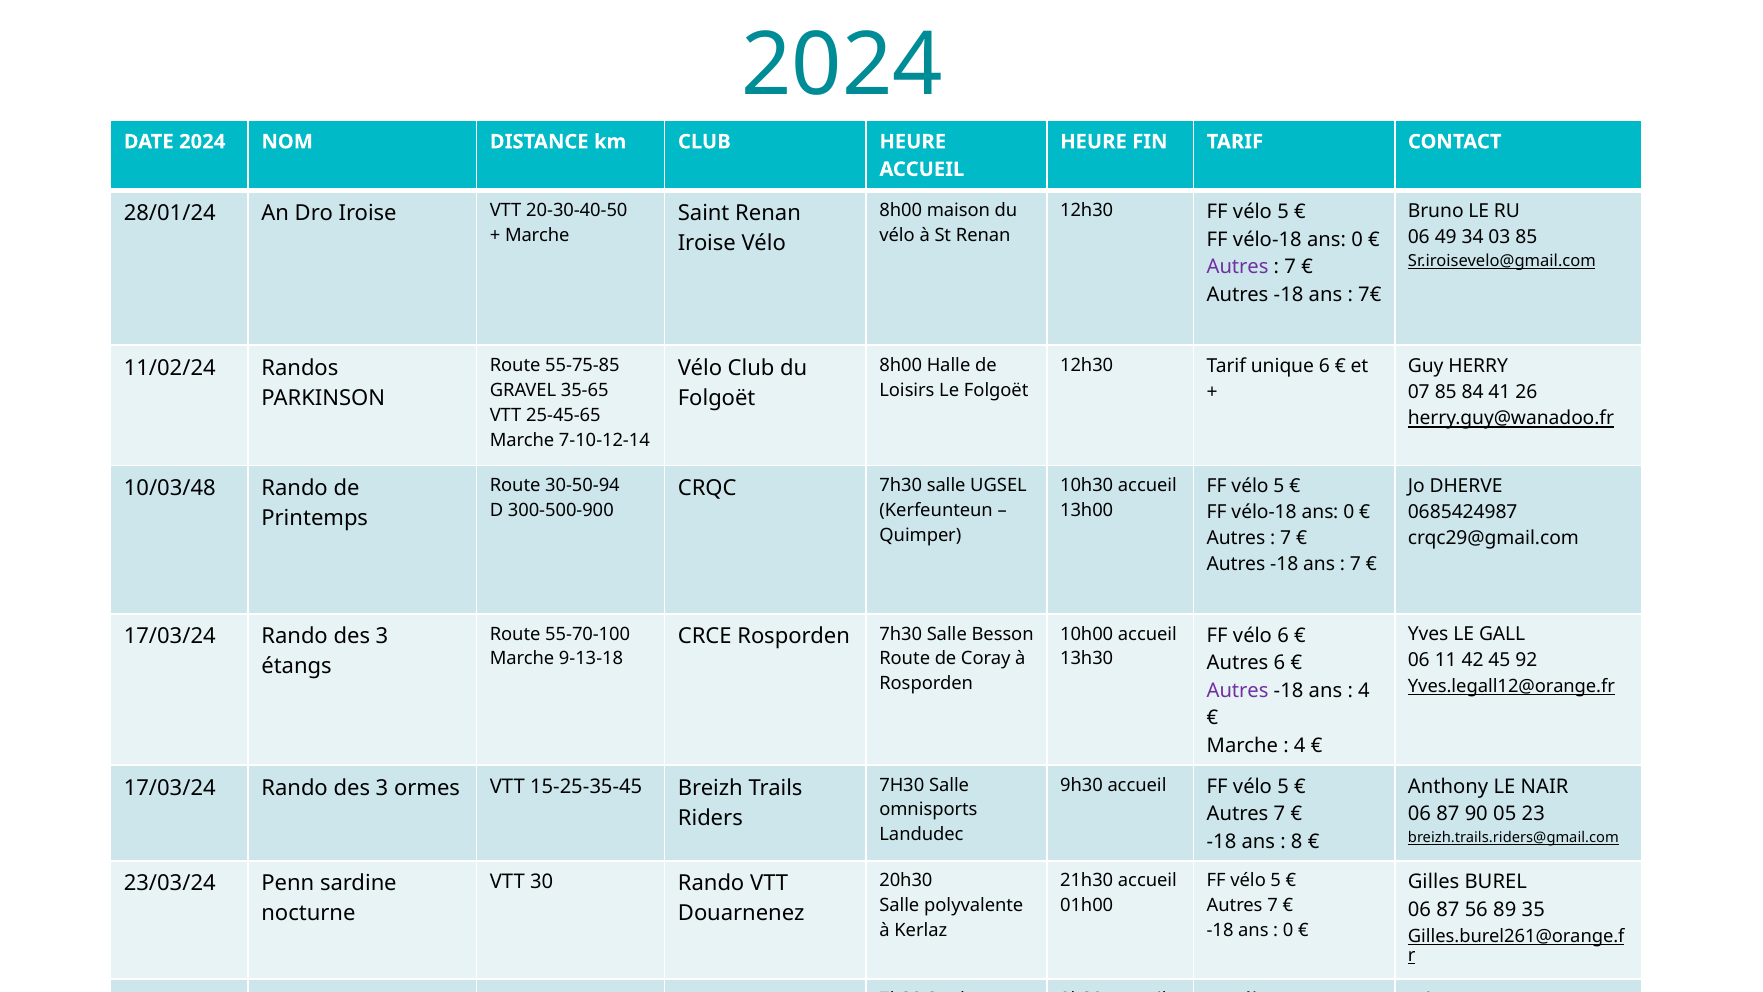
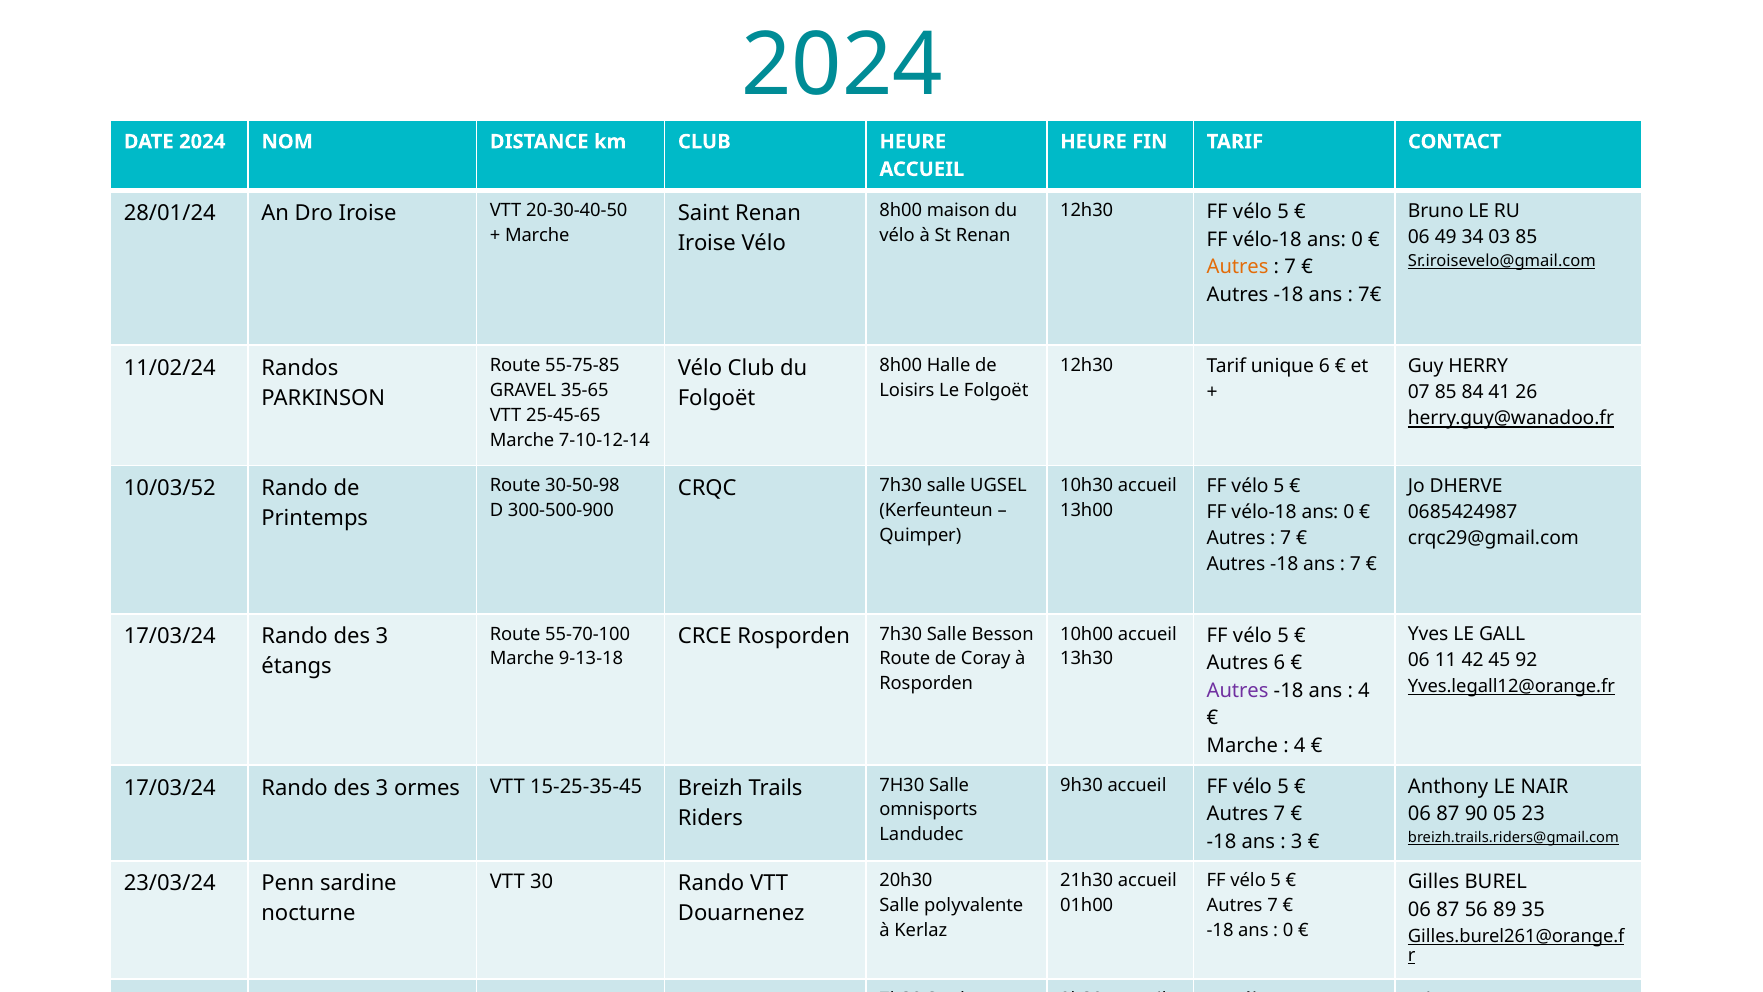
Autres colour: purple -> orange (1238, 267)
30-50-94: 30-50-94 -> 30-50-98 (582, 486)
10/03/48: 10/03/48 -> 10/03/52 (170, 488)
6: 6 -> 5 (1283, 635)
8: 8 -> 3 (1297, 841)
